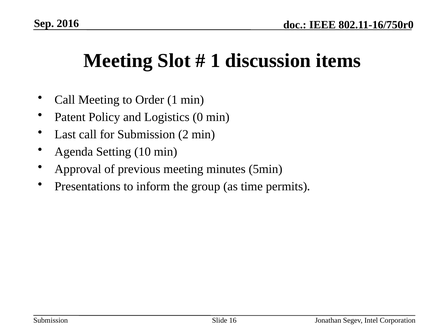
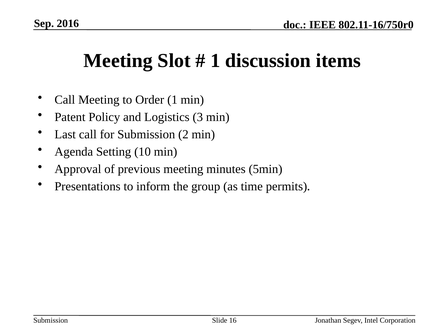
0: 0 -> 3 (198, 117)
